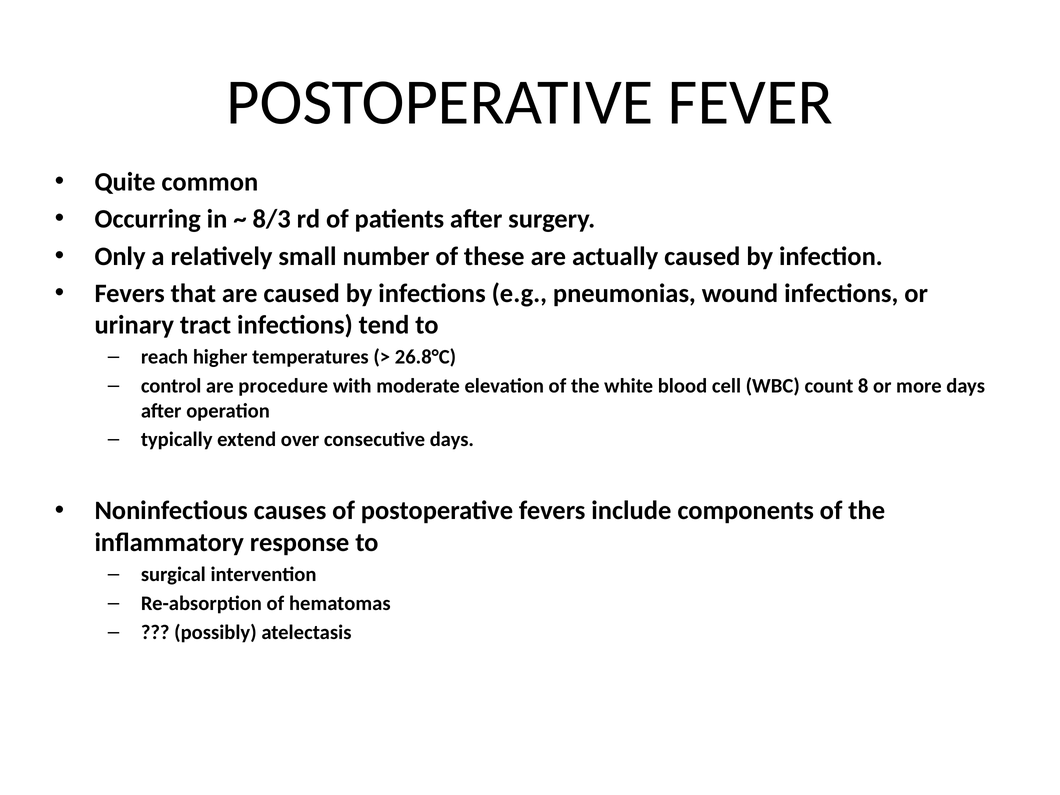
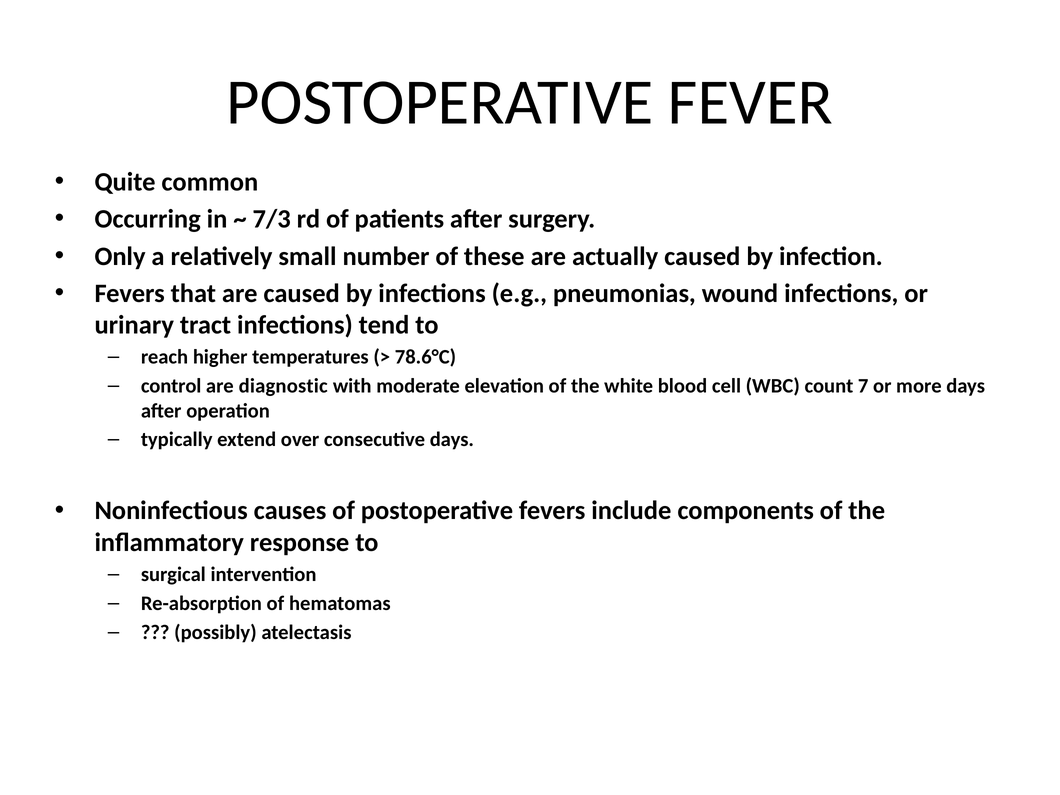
8/3: 8/3 -> 7/3 (272, 219)
26.8°C: 26.8°C -> 78.6°C (425, 357)
procedure: procedure -> diagnostic (283, 386)
8: 8 -> 7 (863, 386)
